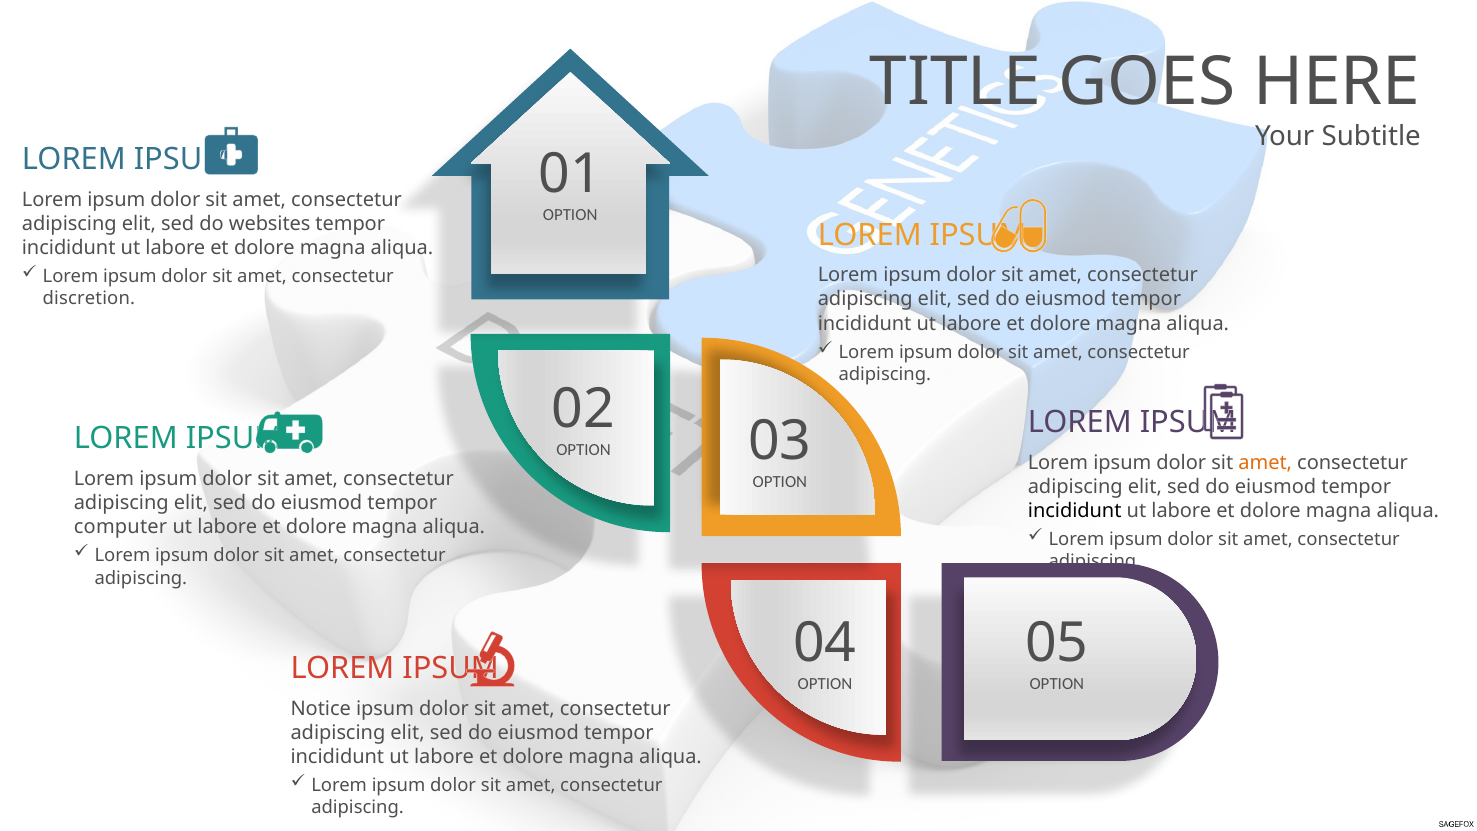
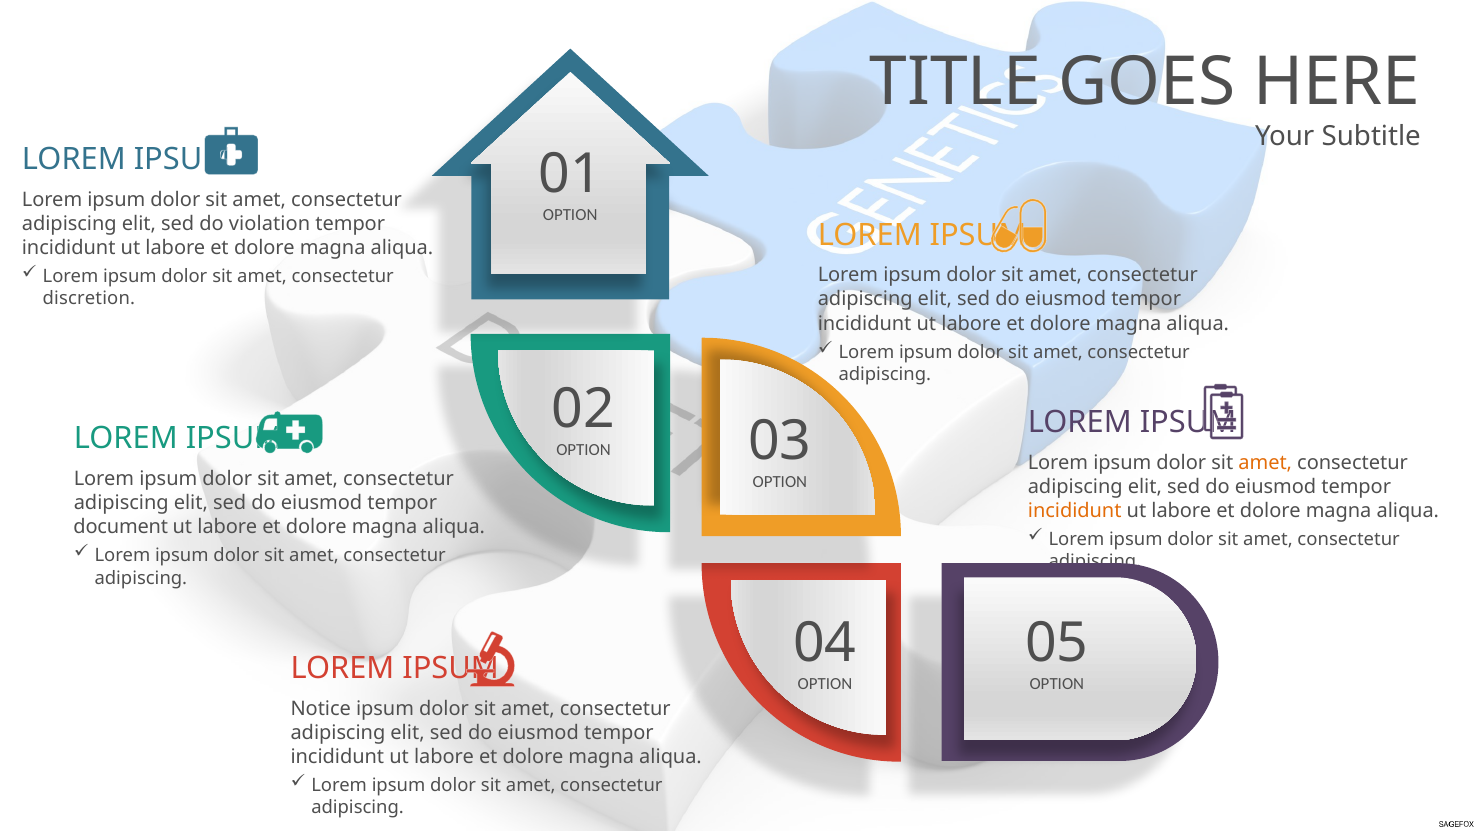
websites: websites -> violation (270, 224)
incididunt colour: black -> orange (1075, 511)
computer: computer -> document (121, 527)
